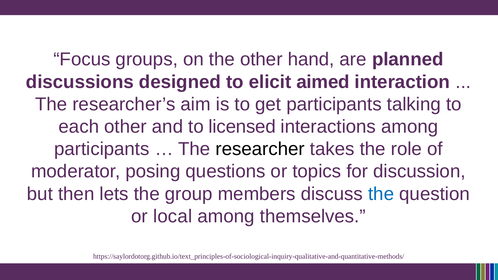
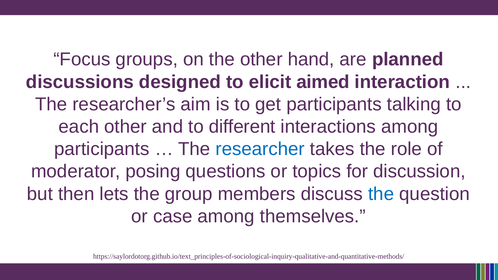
licensed: licensed -> different (242, 127)
researcher colour: black -> blue (260, 149)
local: local -> case (173, 216)
